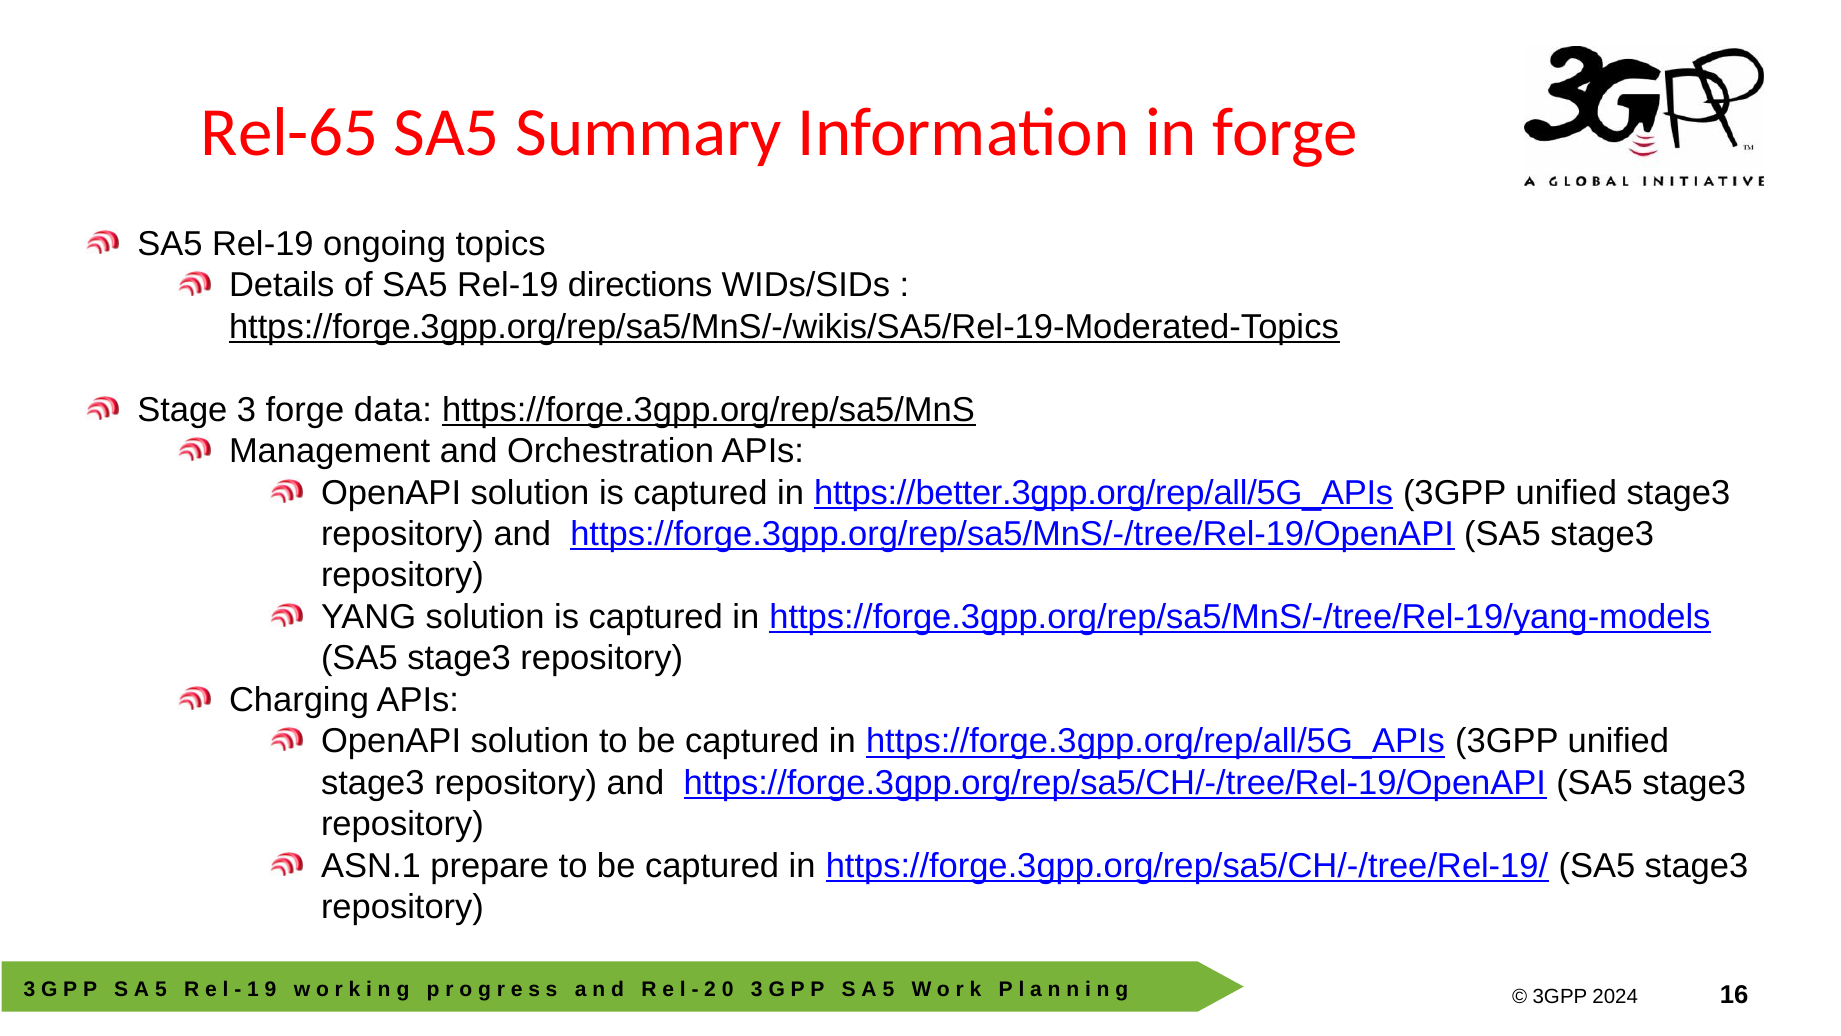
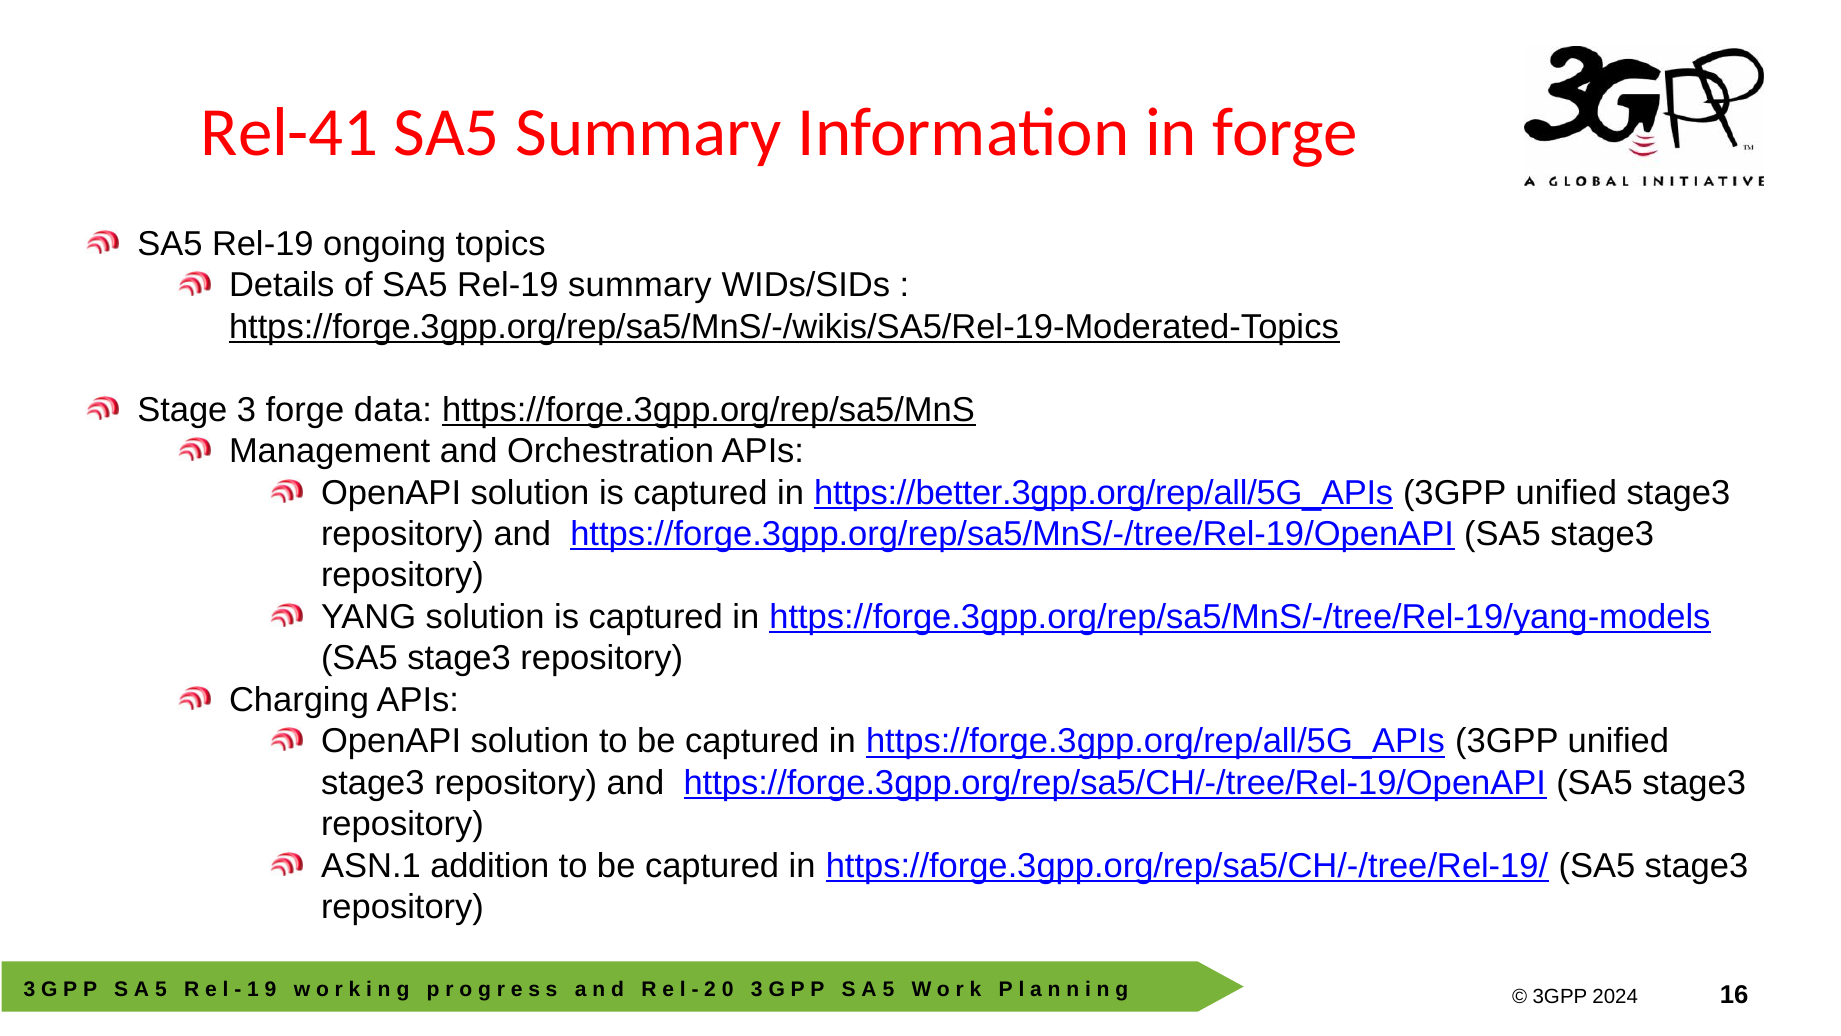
Rel-65: Rel-65 -> Rel-41 (290, 133)
Rel-19 directions: directions -> summary (640, 285)
prepare: prepare -> addition (490, 865)
